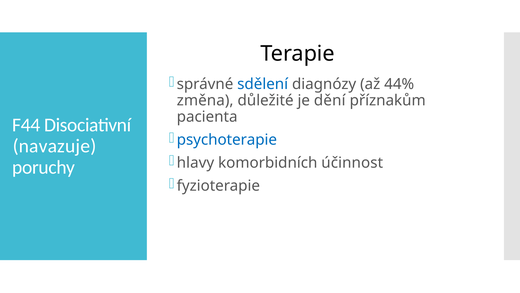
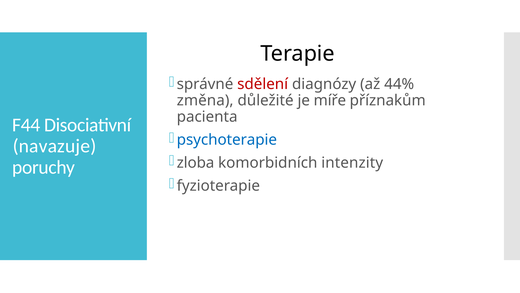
sdělení colour: blue -> red (263, 84)
dění: dění -> míře (330, 100)
hlavy: hlavy -> zloba (196, 163)
účinnost: účinnost -> intenzity (352, 163)
